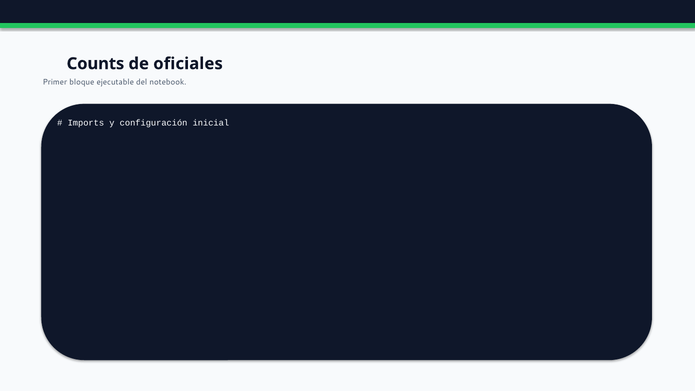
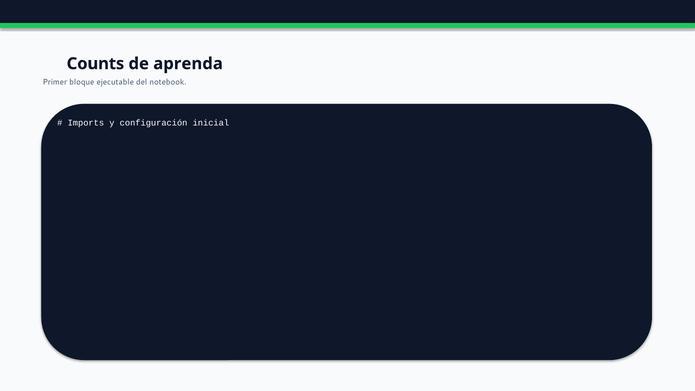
oficiales: oficiales -> aprenda (188, 64)
